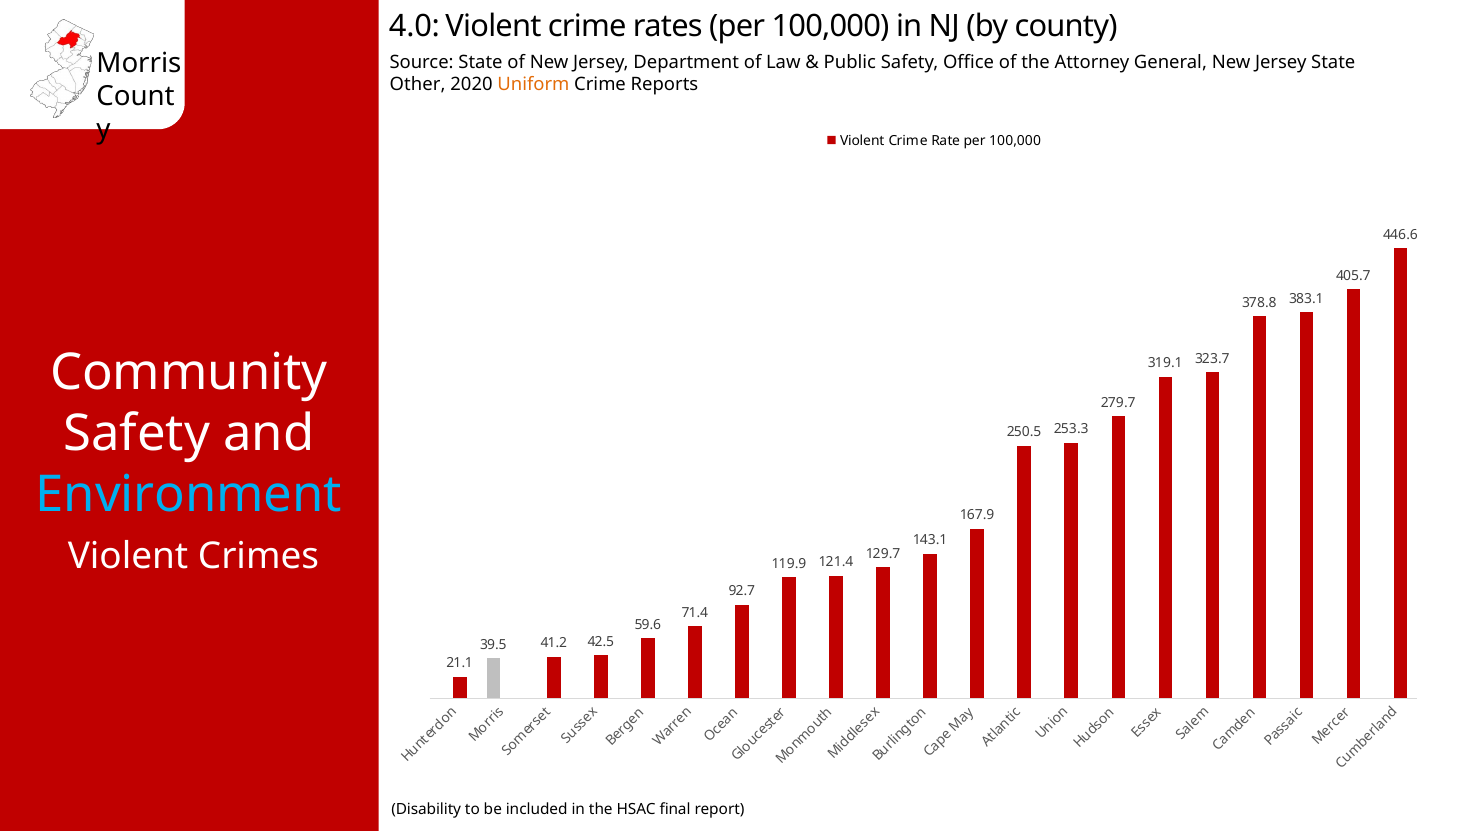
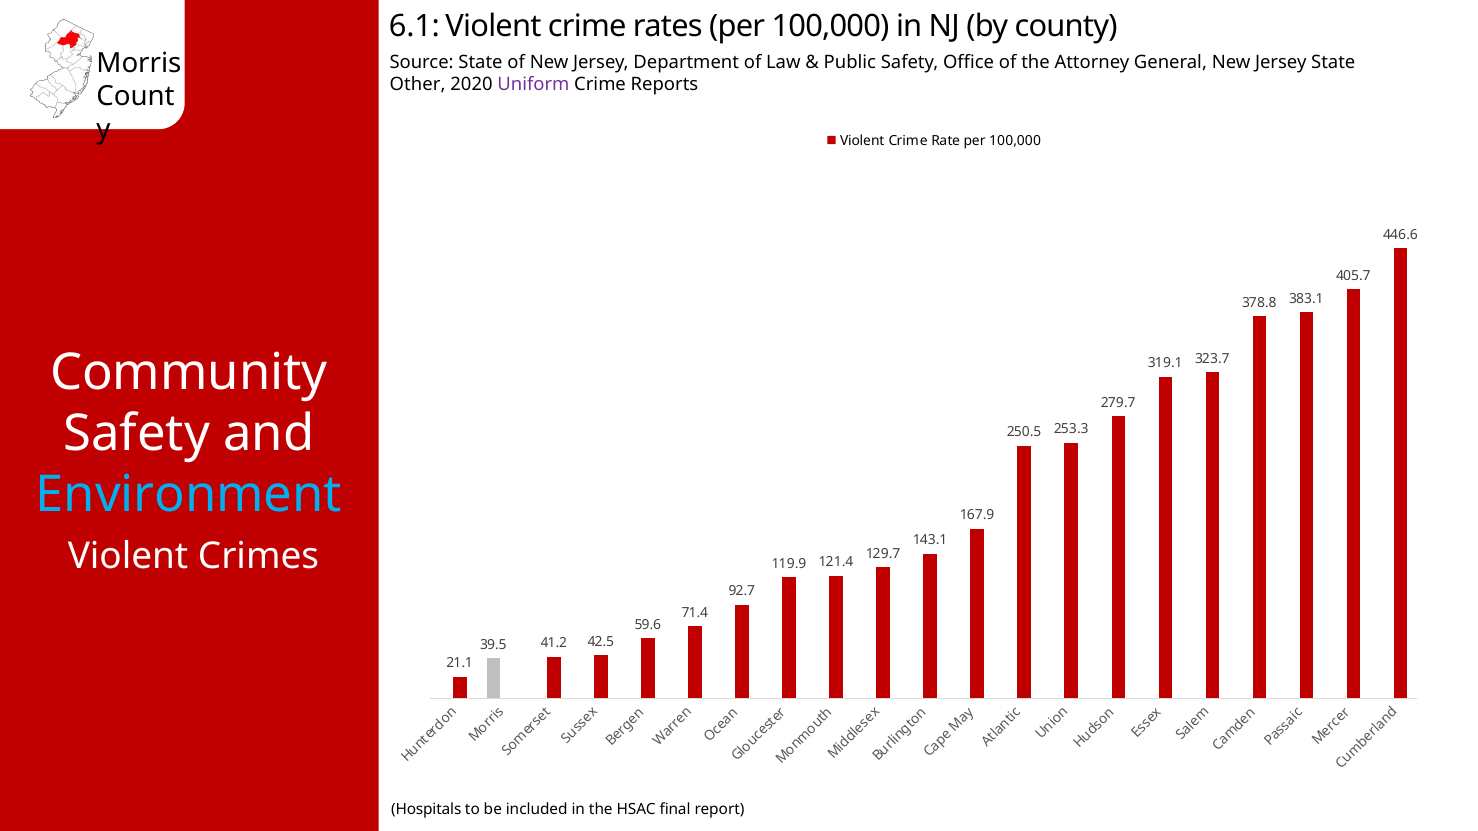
4.0: 4.0 -> 6.1 (414, 26)
Uniform colour: orange -> purple (533, 85)
Disability: Disability -> Hospitals (426, 810)
